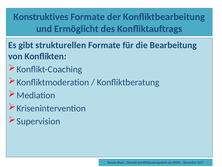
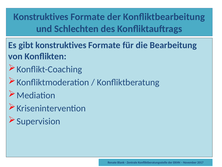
Ermöglicht: Ermöglicht -> Schlechten (76, 29)
gibt strukturellen: strukturellen -> konstruktives (61, 45)
